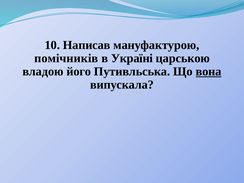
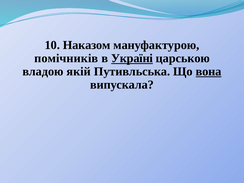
Написав: Написав -> Наказом (87, 45)
Україні underline: none -> present (132, 58)
його: його -> якій (79, 71)
